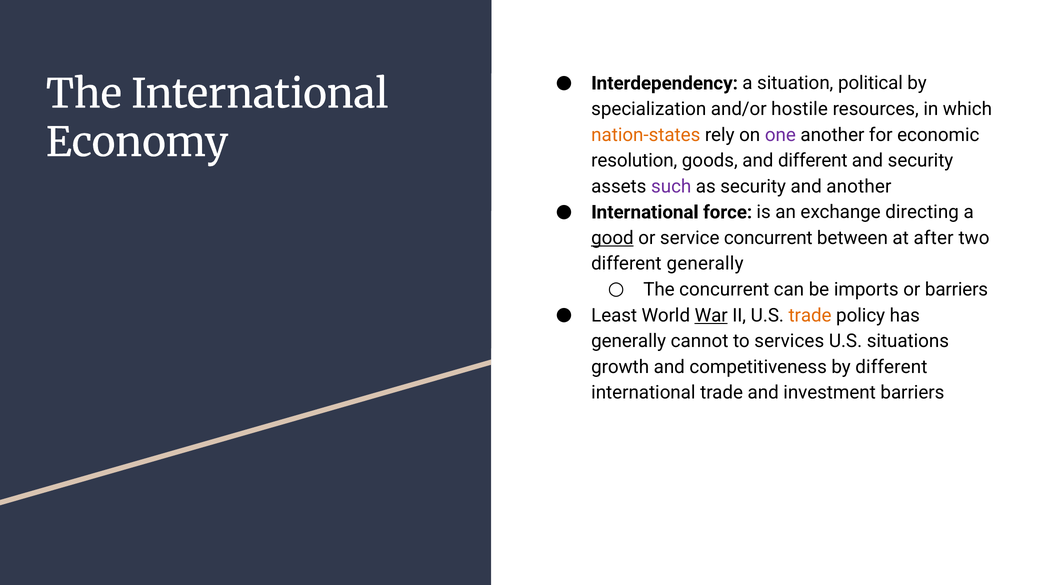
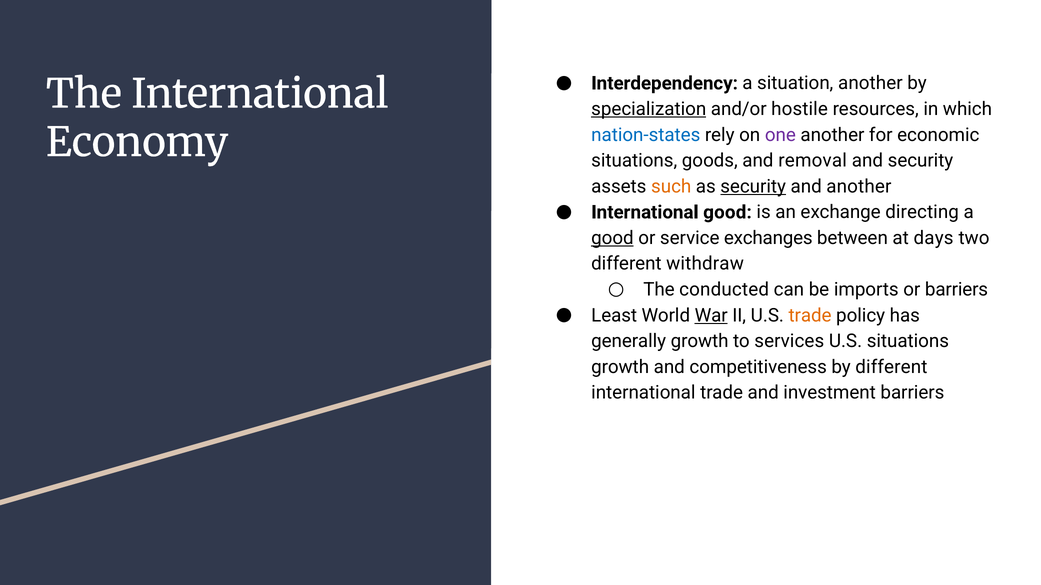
situation political: political -> another (870, 83)
specialization underline: none -> present (649, 109)
nation-states colour: orange -> blue (646, 135)
resolution: resolution -> situations (634, 161)
and different: different -> removal (813, 161)
such colour: purple -> orange (671, 187)
security underline: none -> present (753, 187)
International force: force -> good (727, 212)
service concurrent: concurrent -> exchanges (768, 238)
after: after -> days (934, 238)
different generally: generally -> withdraw (705, 264)
The concurrent: concurrent -> conducted (724, 290)
generally cannot: cannot -> growth (700, 342)
